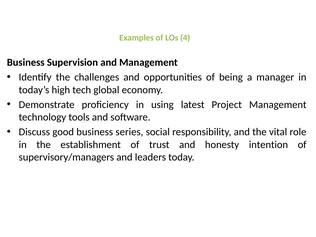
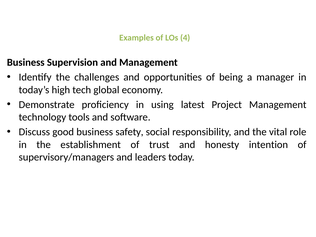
series: series -> safety (130, 132)
